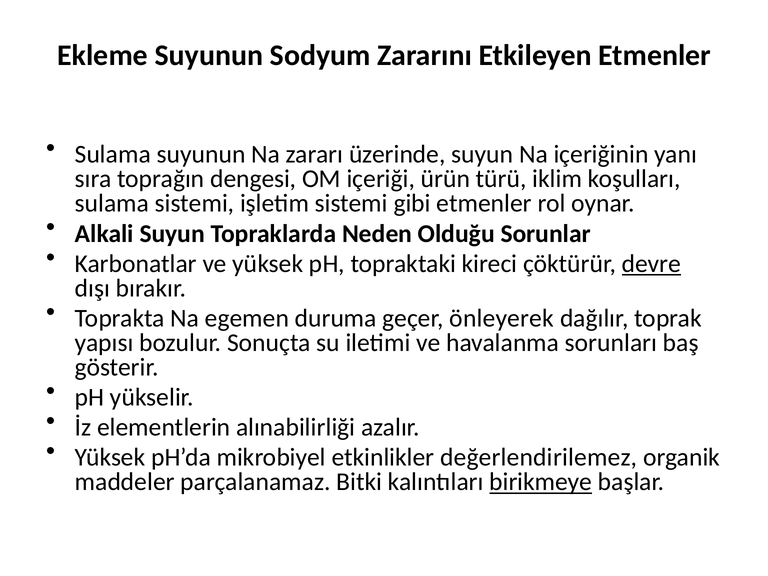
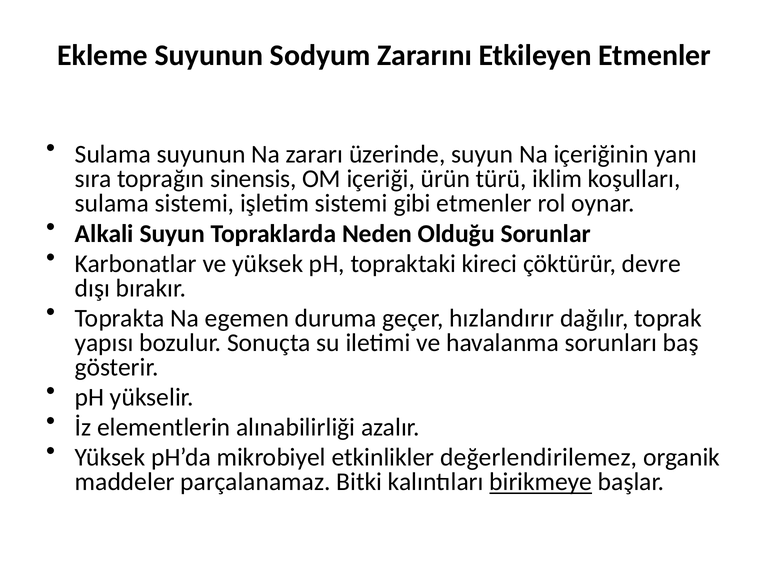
dengesi: dengesi -> sinensis (253, 179)
devre underline: present -> none (652, 264)
önleyerek: önleyerek -> hızlandırır (502, 318)
